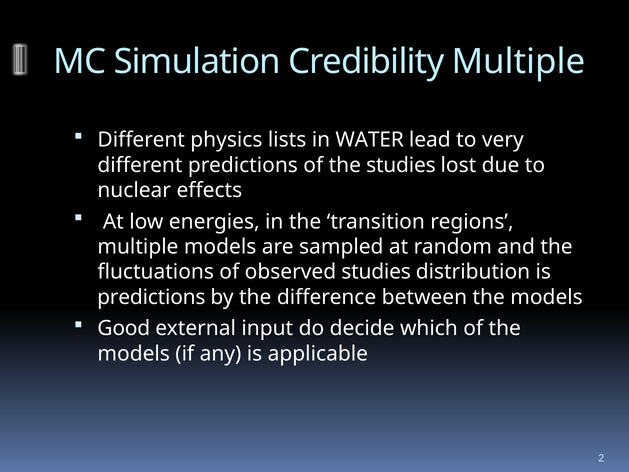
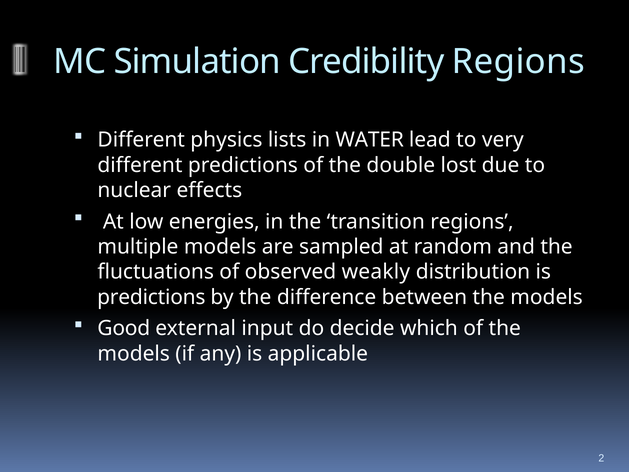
Credibility Multiple: Multiple -> Regions (518, 62)
the studies: studies -> double (401, 165)
observed studies: studies -> weakly (376, 272)
